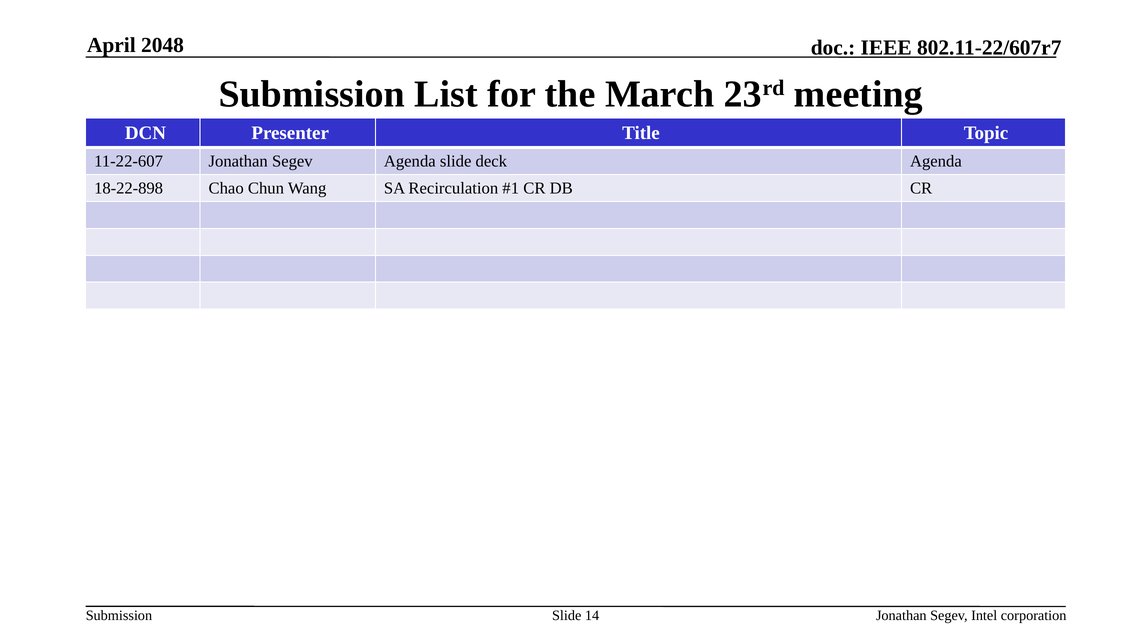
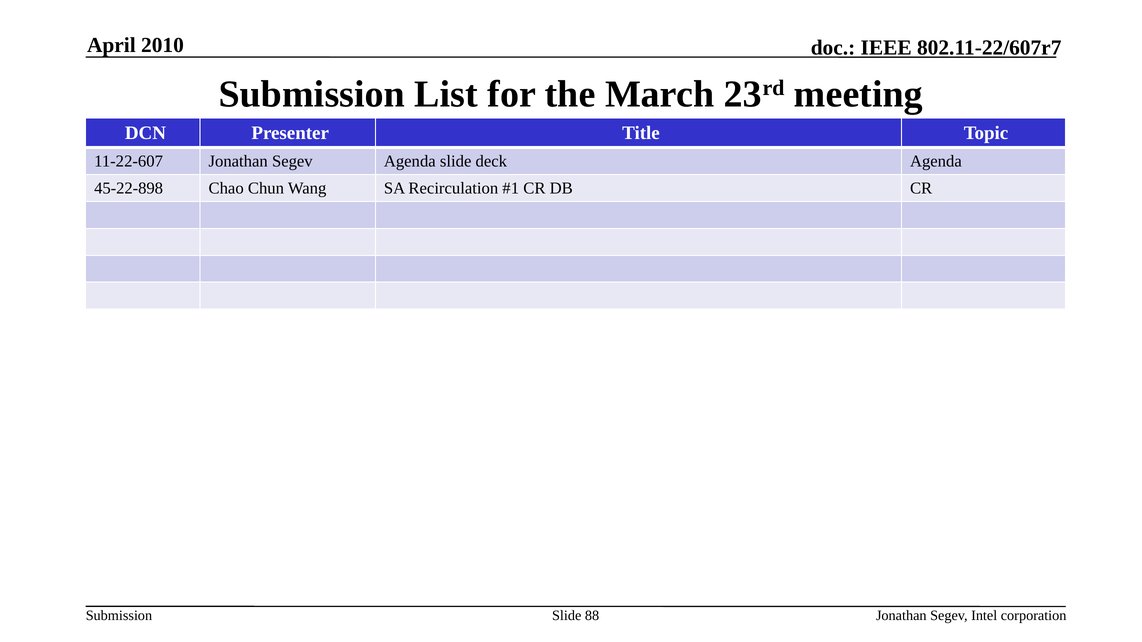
2048: 2048 -> 2010 (162, 45)
18-22-898: 18-22-898 -> 45-22-898 (129, 188)
14: 14 -> 88 (592, 616)
